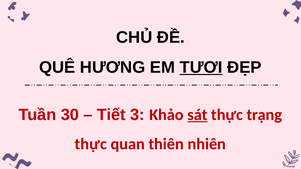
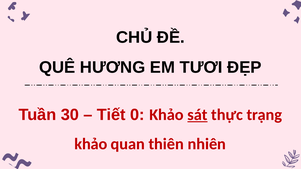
TƯƠI underline: present -> none (201, 68)
3: 3 -> 0 (137, 115)
thực: thực -> khảo (91, 144)
